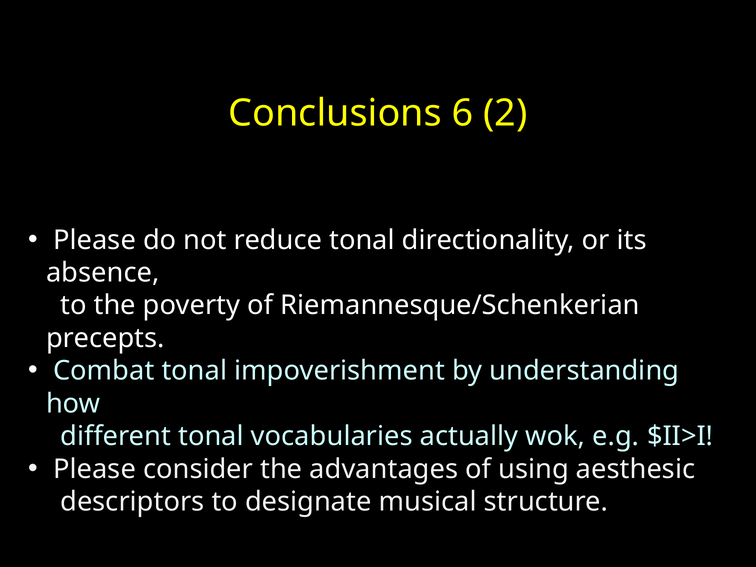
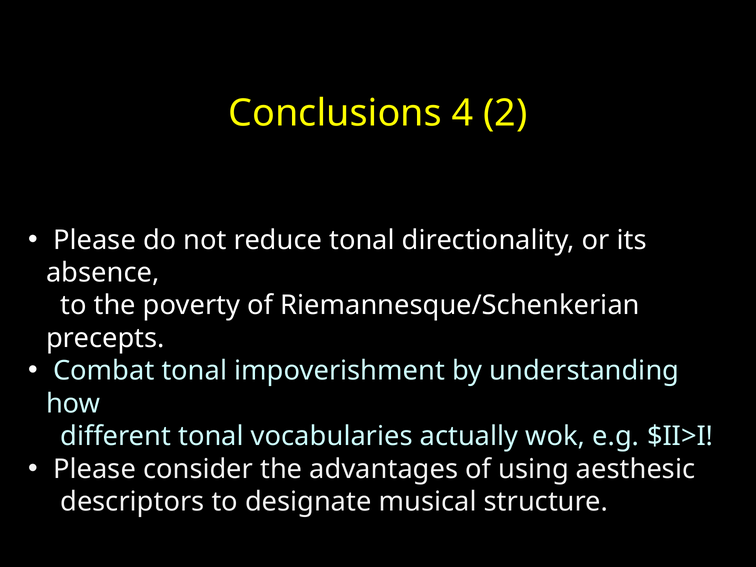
6: 6 -> 4 (463, 113)
